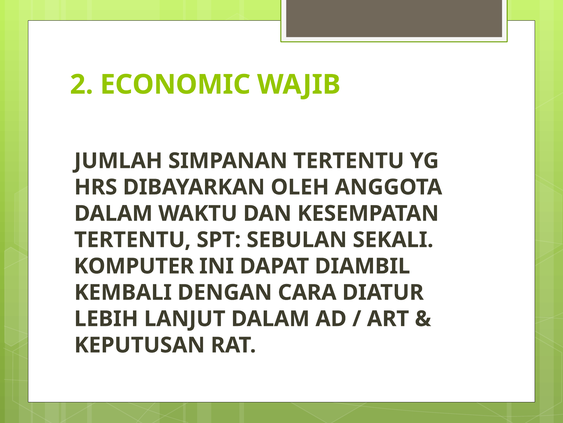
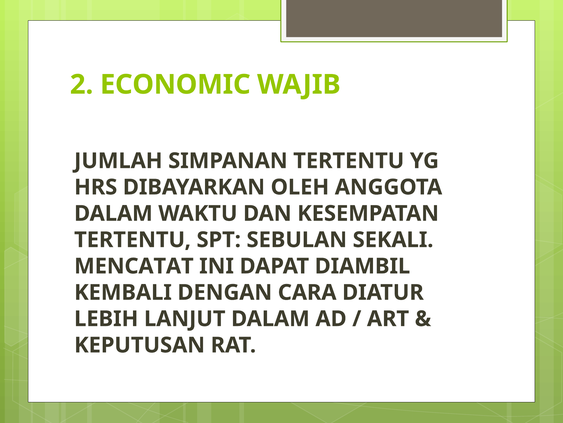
KOMPUTER: KOMPUTER -> MENCATAT (134, 266)
